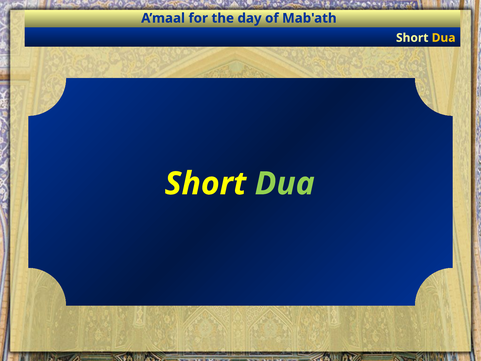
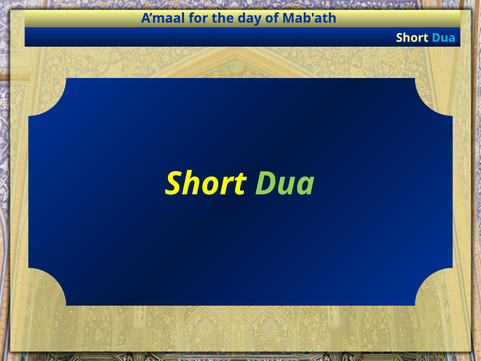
Dua colour: yellow -> light blue (444, 38)
